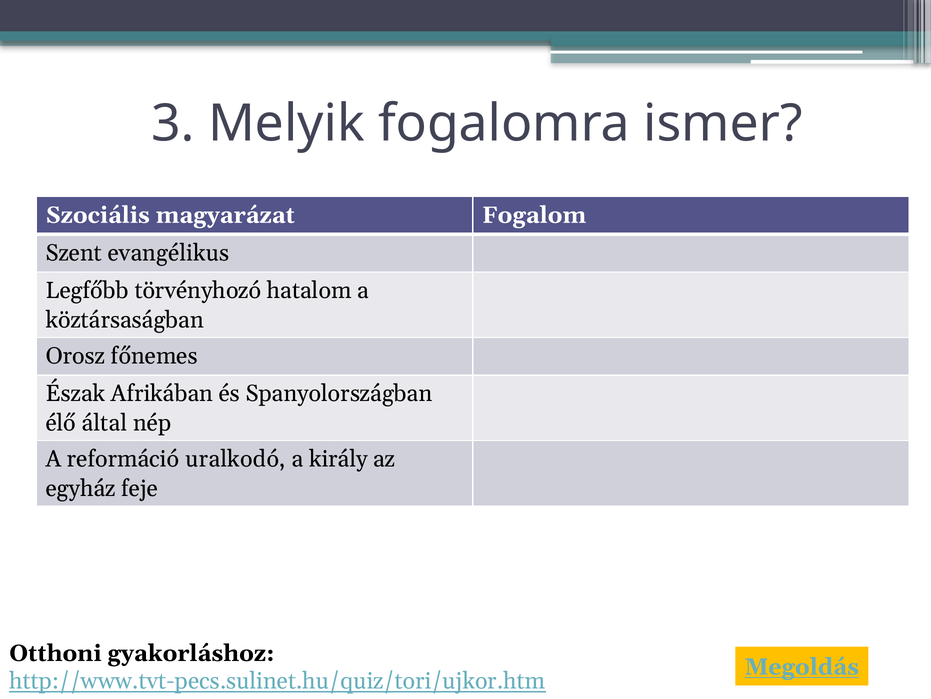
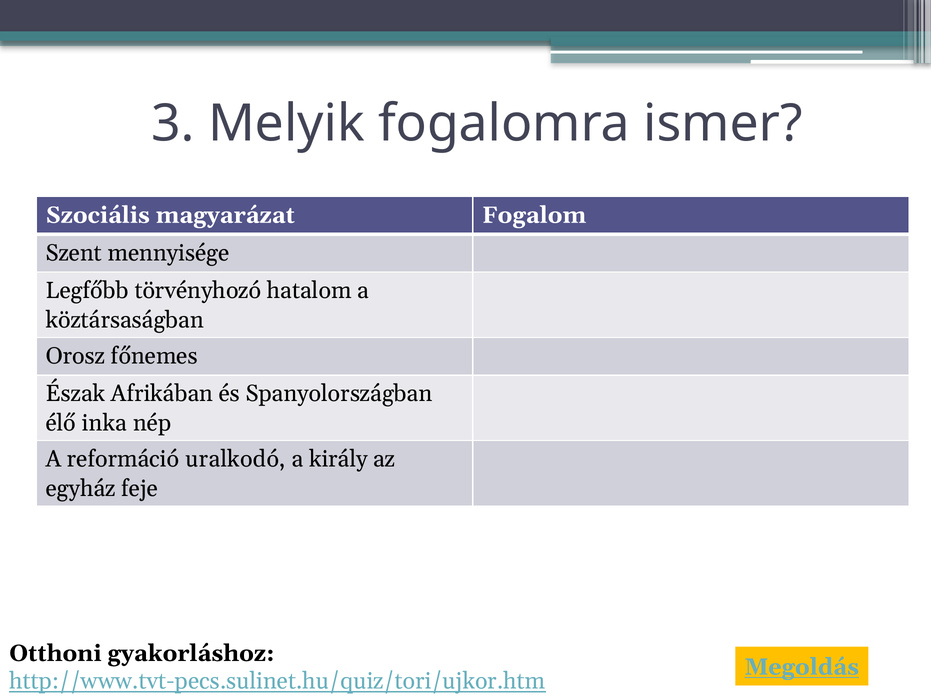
evangélikus: evangélikus -> mennyisége (169, 253)
által: által -> inka (105, 423)
